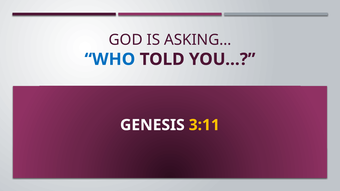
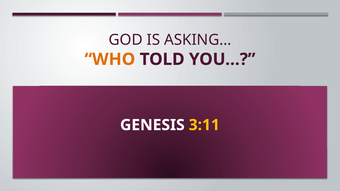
WHO colour: blue -> orange (110, 59)
